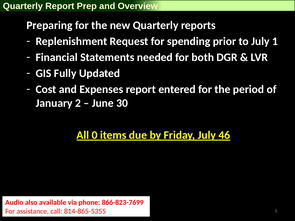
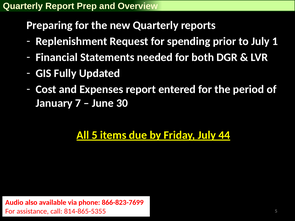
2: 2 -> 7 (78, 103)
All 0: 0 -> 5 (95, 135)
46: 46 -> 44 (224, 135)
